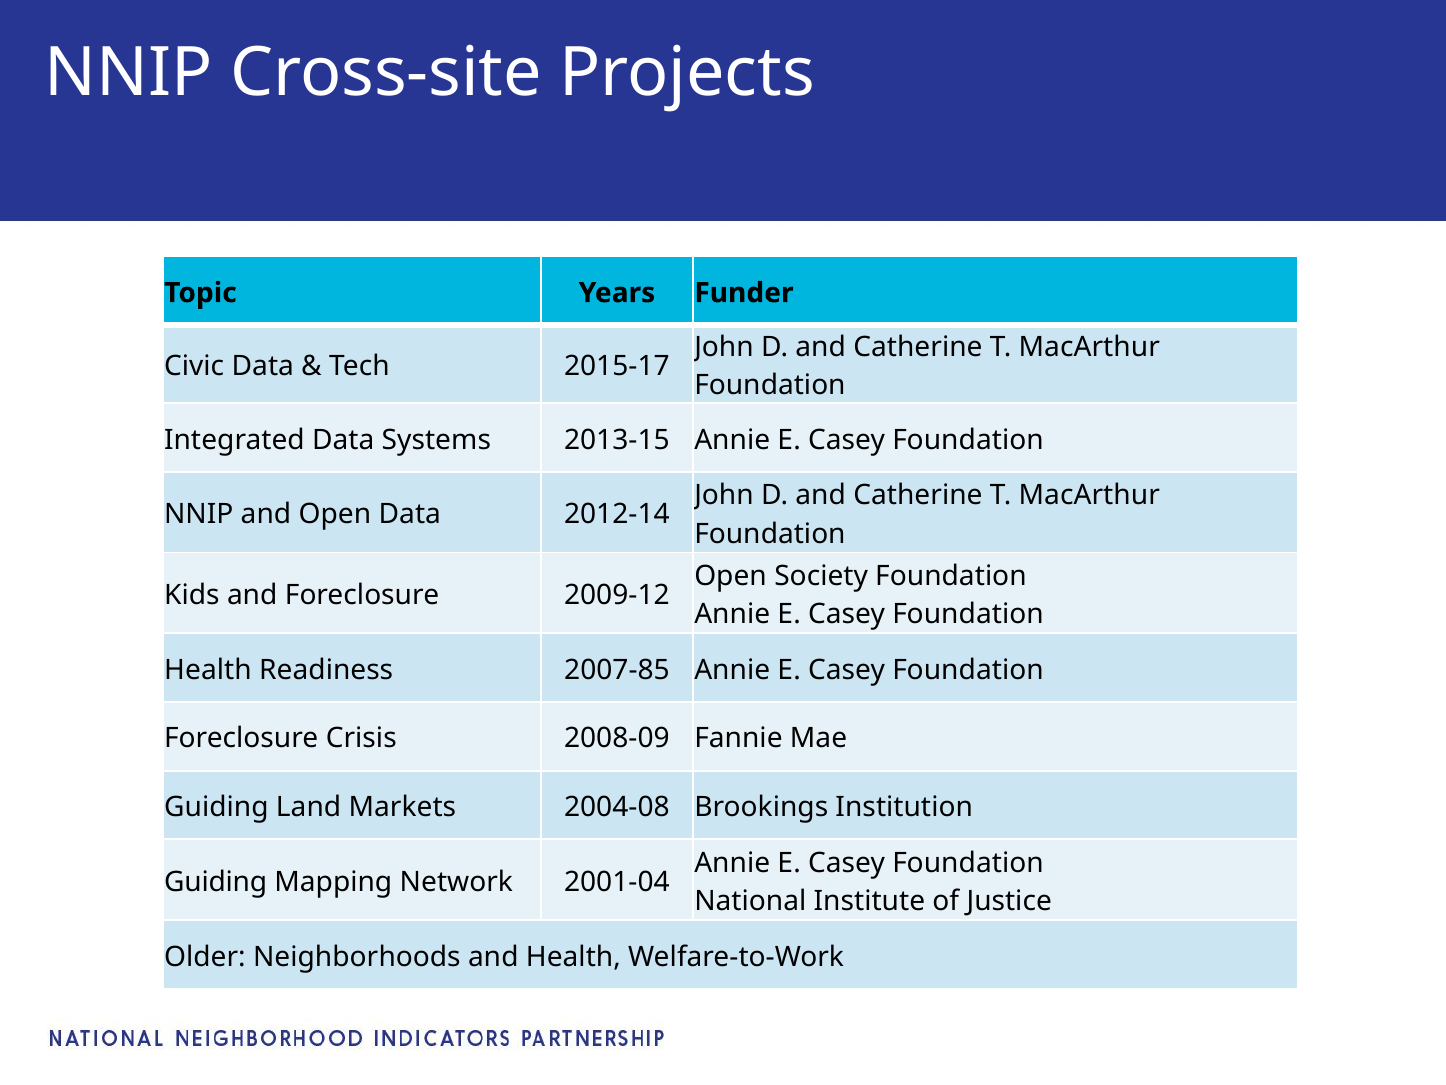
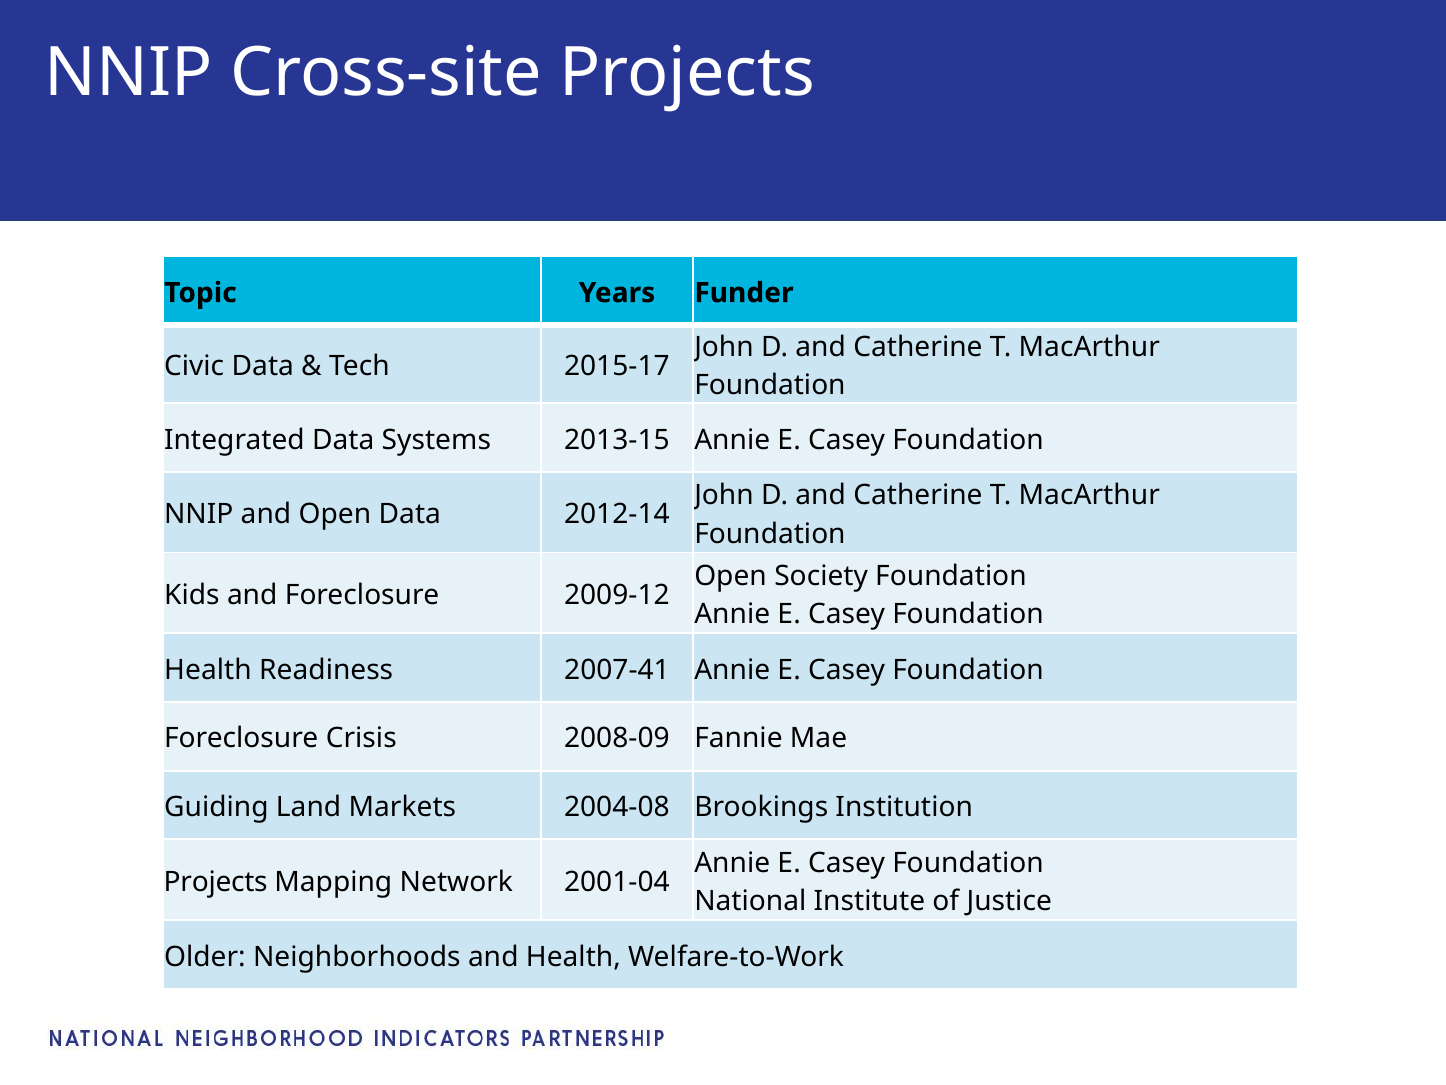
2007-85: 2007-85 -> 2007-41 (617, 670)
Guiding: Guiding -> Projects (216, 882)
